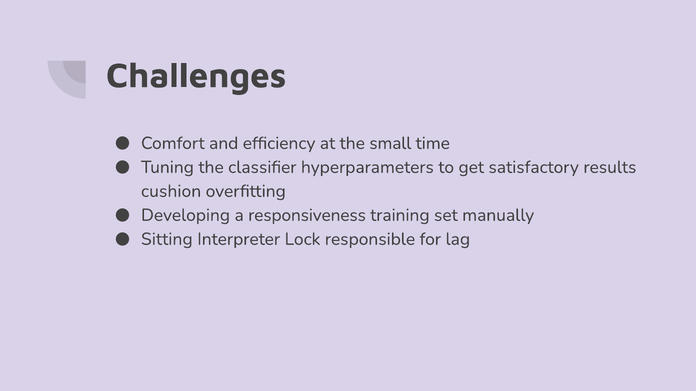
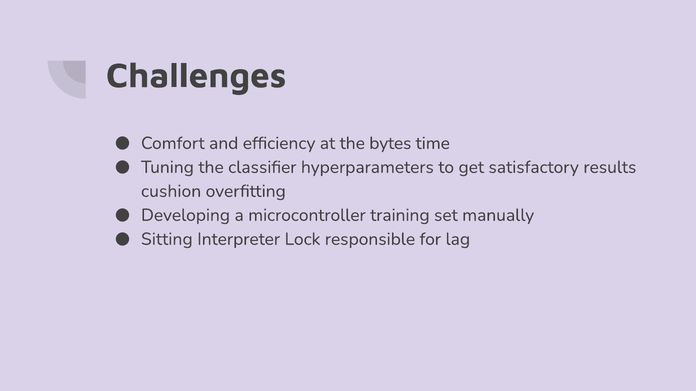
small: small -> bytes (390, 143)
responsiveness: responsiveness -> microcontroller (307, 215)
